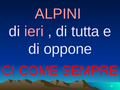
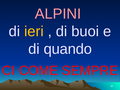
ieri colour: pink -> yellow (34, 31)
tutta: tutta -> buoi (85, 31)
oppone: oppone -> quando (68, 49)
